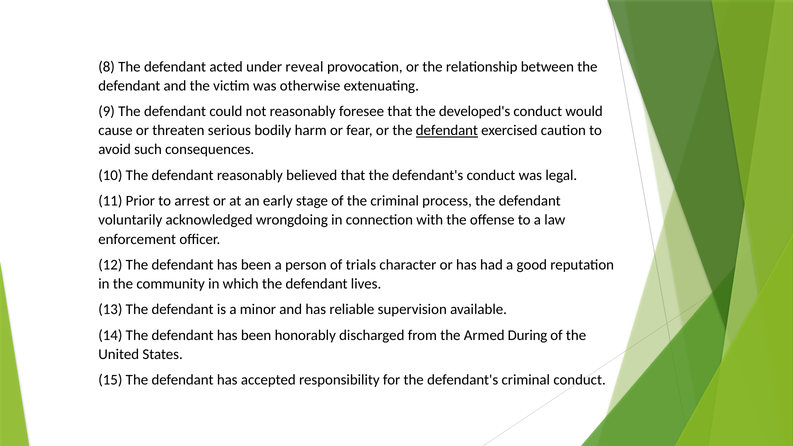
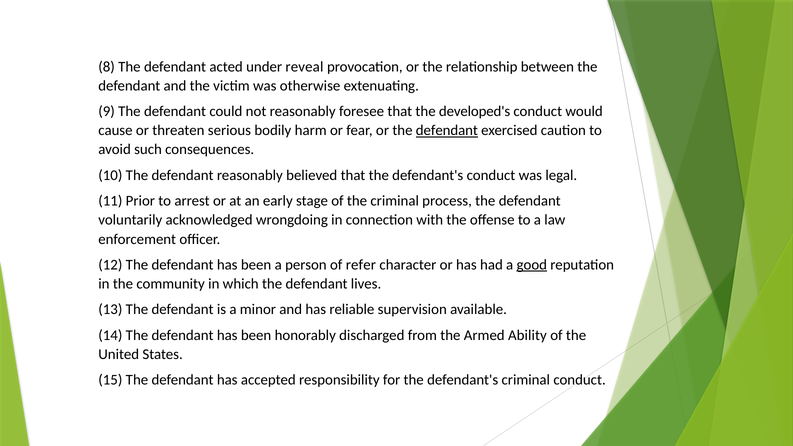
trials: trials -> refer (361, 265)
good underline: none -> present (532, 265)
During: During -> Ability (527, 335)
